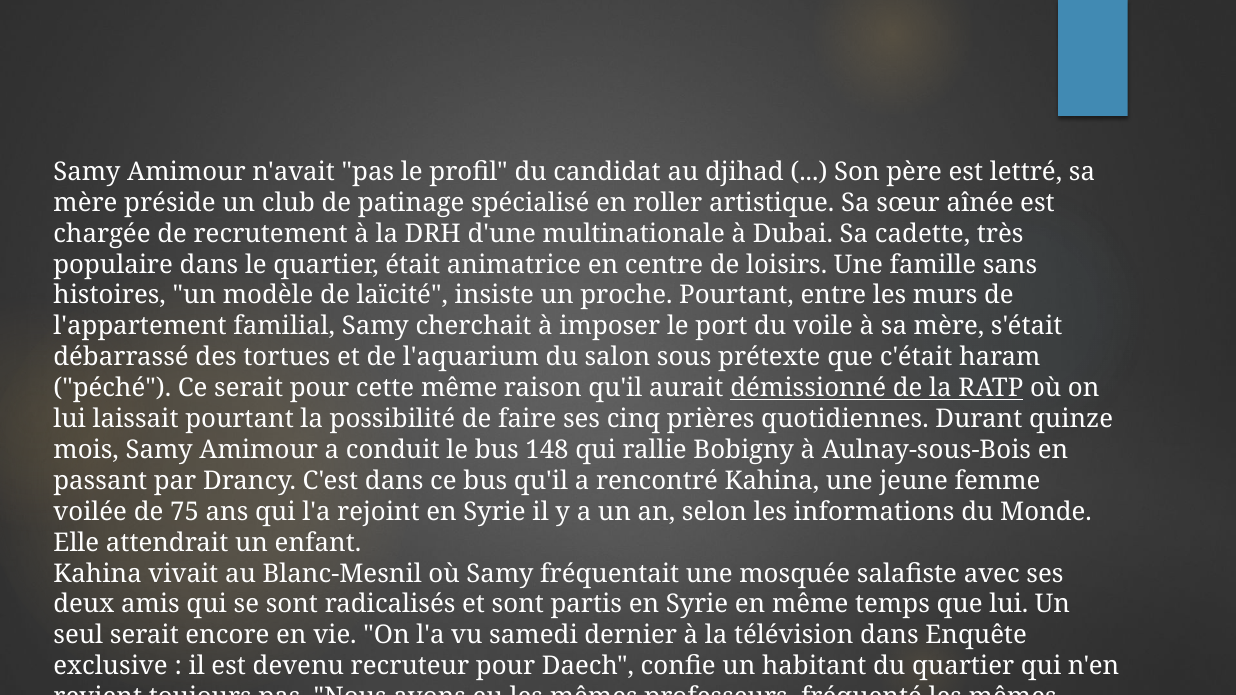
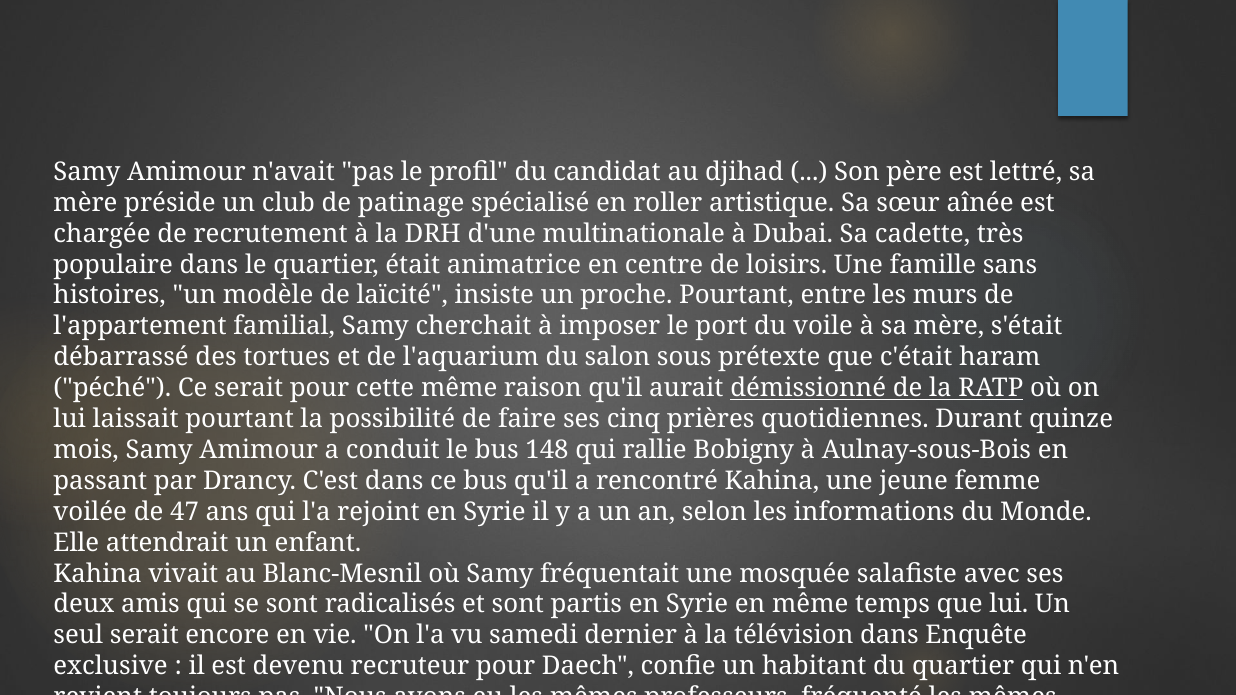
75: 75 -> 47 (184, 512)
